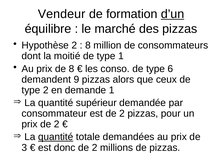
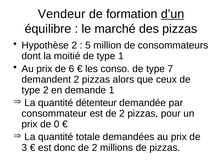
8: 8 -> 5 (88, 45)
de 8: 8 -> 6 (72, 69)
6: 6 -> 7 (170, 69)
demandent 9: 9 -> 2 (77, 79)
supérieur: supérieur -> détenteur (96, 102)
prix de 2: 2 -> 0 (57, 124)
quantité underline: present -> none (56, 136)
